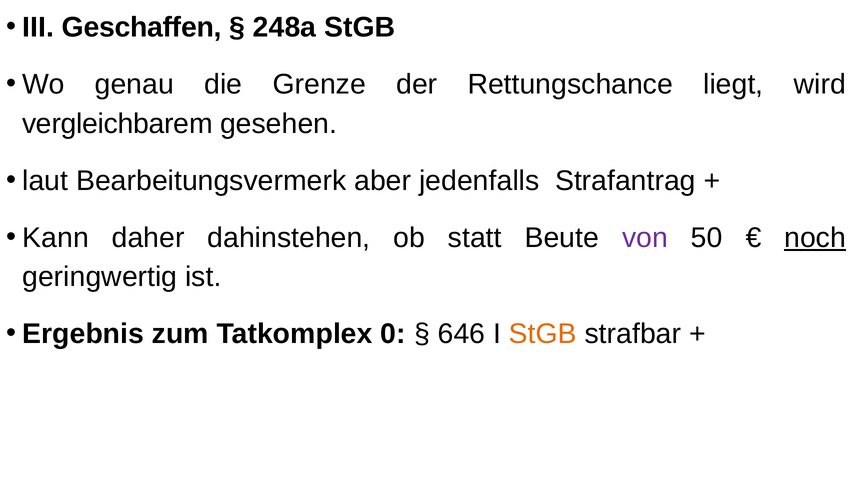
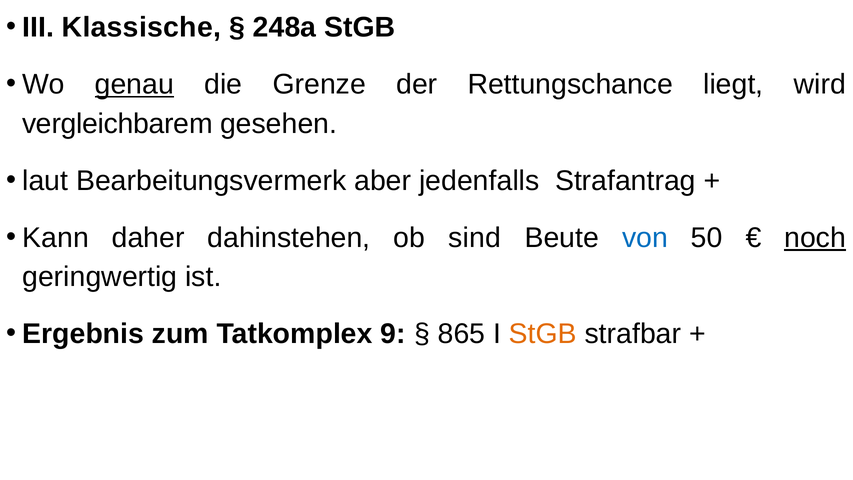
Geschaffen: Geschaffen -> Klassische (141, 27)
genau underline: none -> present (134, 84)
statt: statt -> sind (475, 238)
von colour: purple -> blue (645, 238)
0: 0 -> 9 (393, 334)
646: 646 -> 865 (462, 334)
